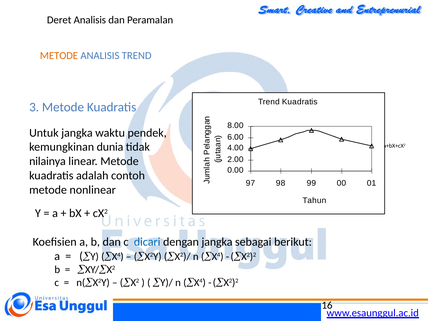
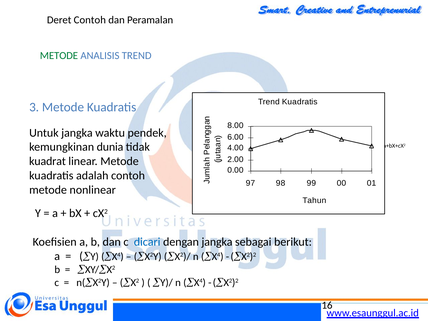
Deret Analisis: Analisis -> Contoh (90, 20)
METODE colour: orange -> green (59, 56)
nilainya: nilainya -> kuadrat (47, 161)
